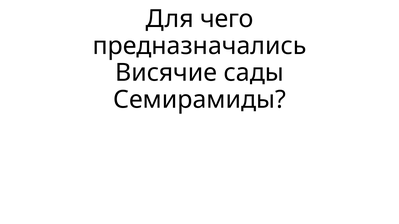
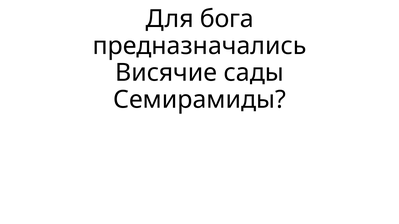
чего: чего -> бога (227, 19)
